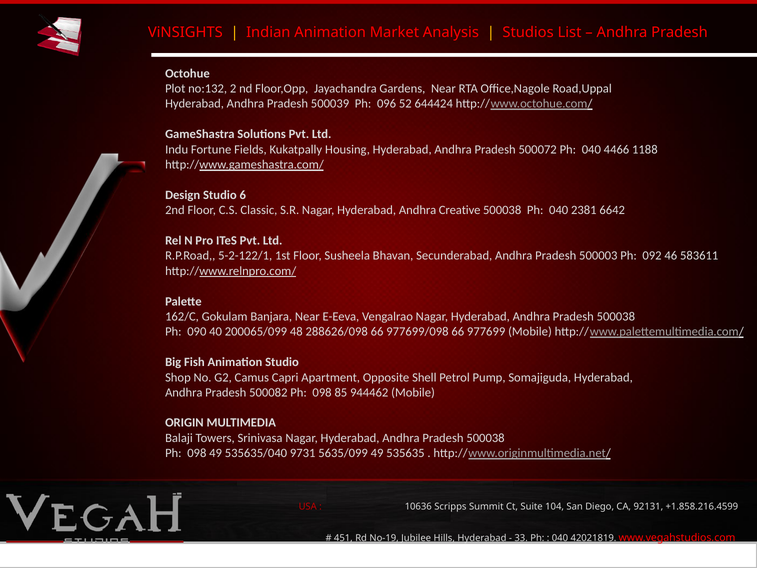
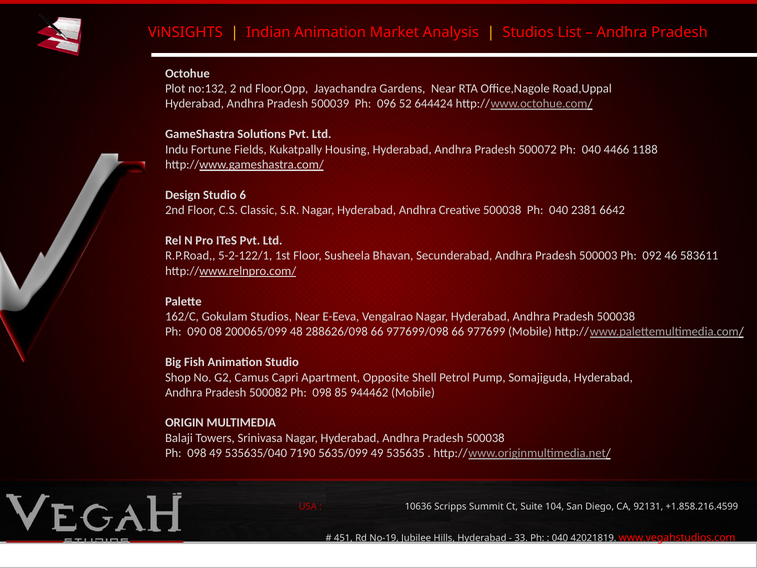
Gokulam Banjara: Banjara -> Studios (271, 316)
40: 40 -> 08 (216, 332)
9731: 9731 -> 7190 (303, 453)
